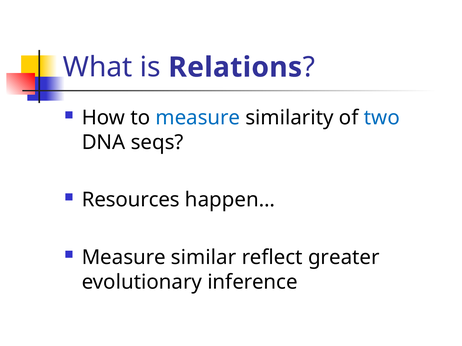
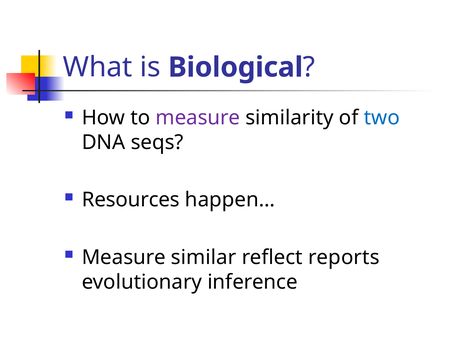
Relations: Relations -> Biological (235, 67)
measure colour: blue -> purple (198, 118)
greater: greater -> reports (344, 258)
